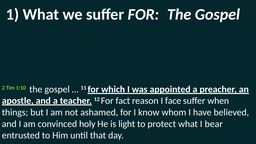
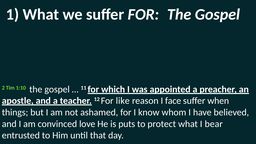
fact: fact -> like (123, 101)
holy: holy -> love (87, 124)
light: light -> puts (127, 124)
